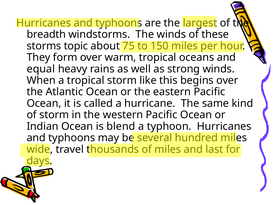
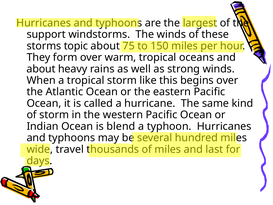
breadth: breadth -> support (46, 34)
equal: equal -> about (41, 69)
